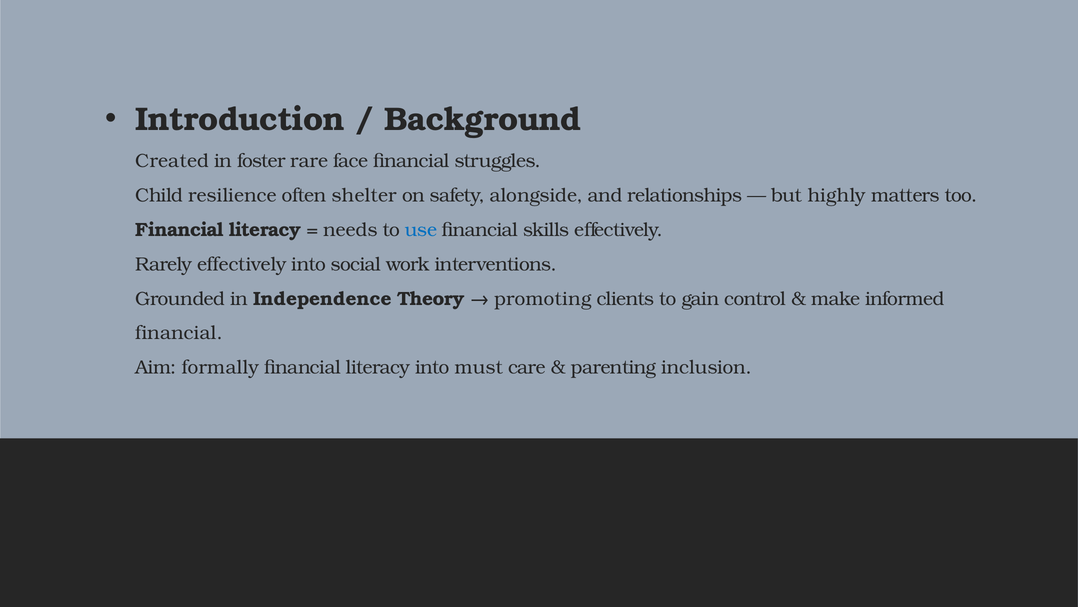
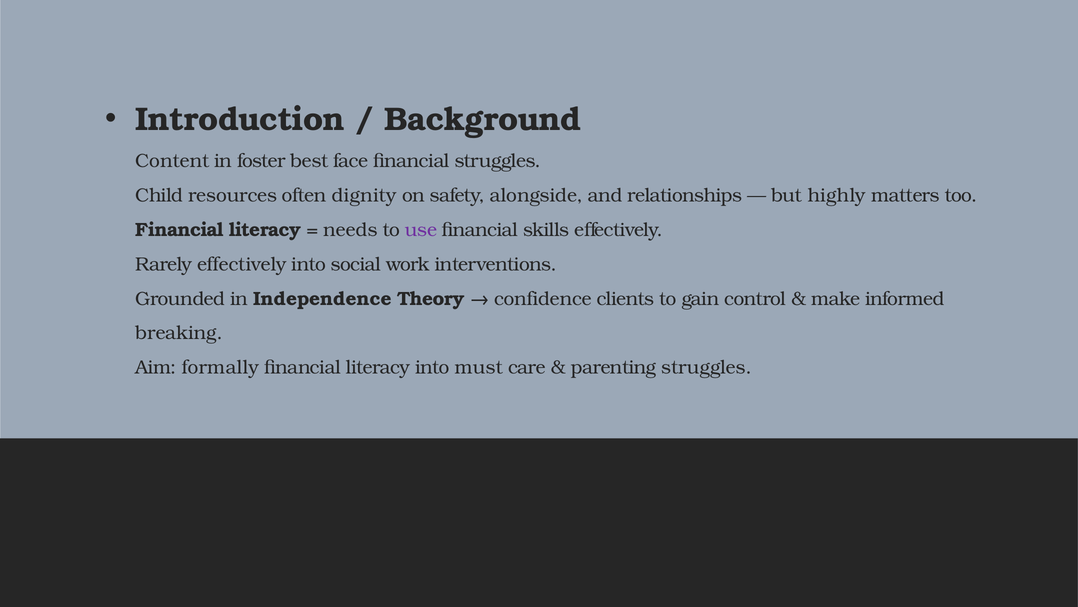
Created: Created -> Content (172, 161)
rare: rare -> best (309, 161)
resilience: resilience -> resources (233, 195)
shelter: shelter -> dignity (364, 195)
use colour: blue -> purple (421, 230)
promoting: promoting -> confidence (543, 298)
financial: financial -> breaking (179, 333)
parenting inclusion: inclusion -> struggles (707, 367)
